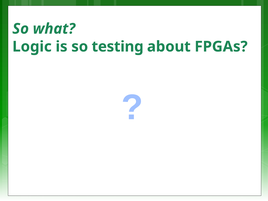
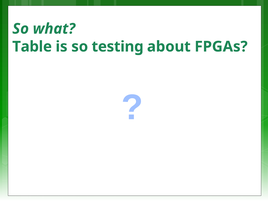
Logic: Logic -> Table (32, 47)
